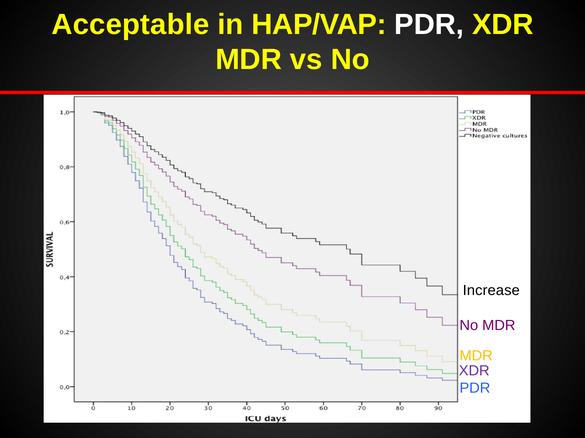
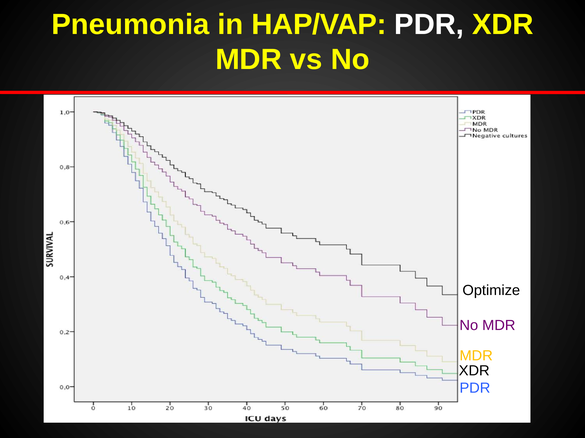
Acceptable: Acceptable -> Pneumonia (130, 24)
Increase: Increase -> Optimize (491, 291)
XDR colour: purple -> black (474, 371)
